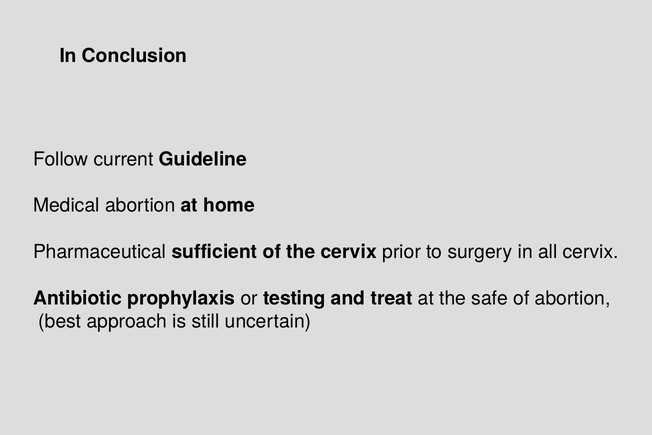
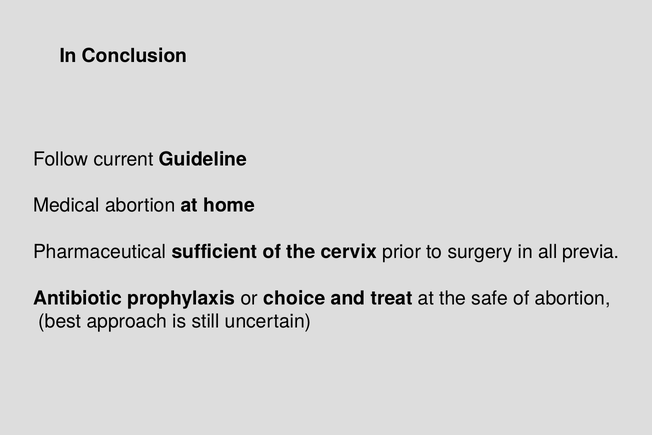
all cervix: cervix -> previa (591, 252)
testing: testing -> choice (294, 298)
